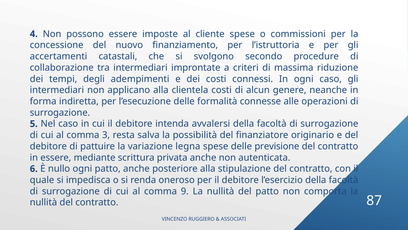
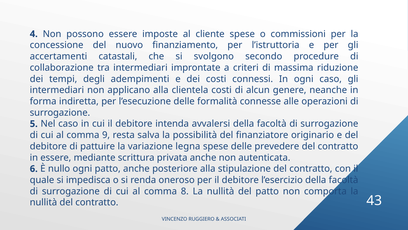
3: 3 -> 9 (106, 135)
previsione: previsione -> prevedere (277, 146)
9: 9 -> 8 (185, 191)
87: 87 -> 43 (374, 200)
